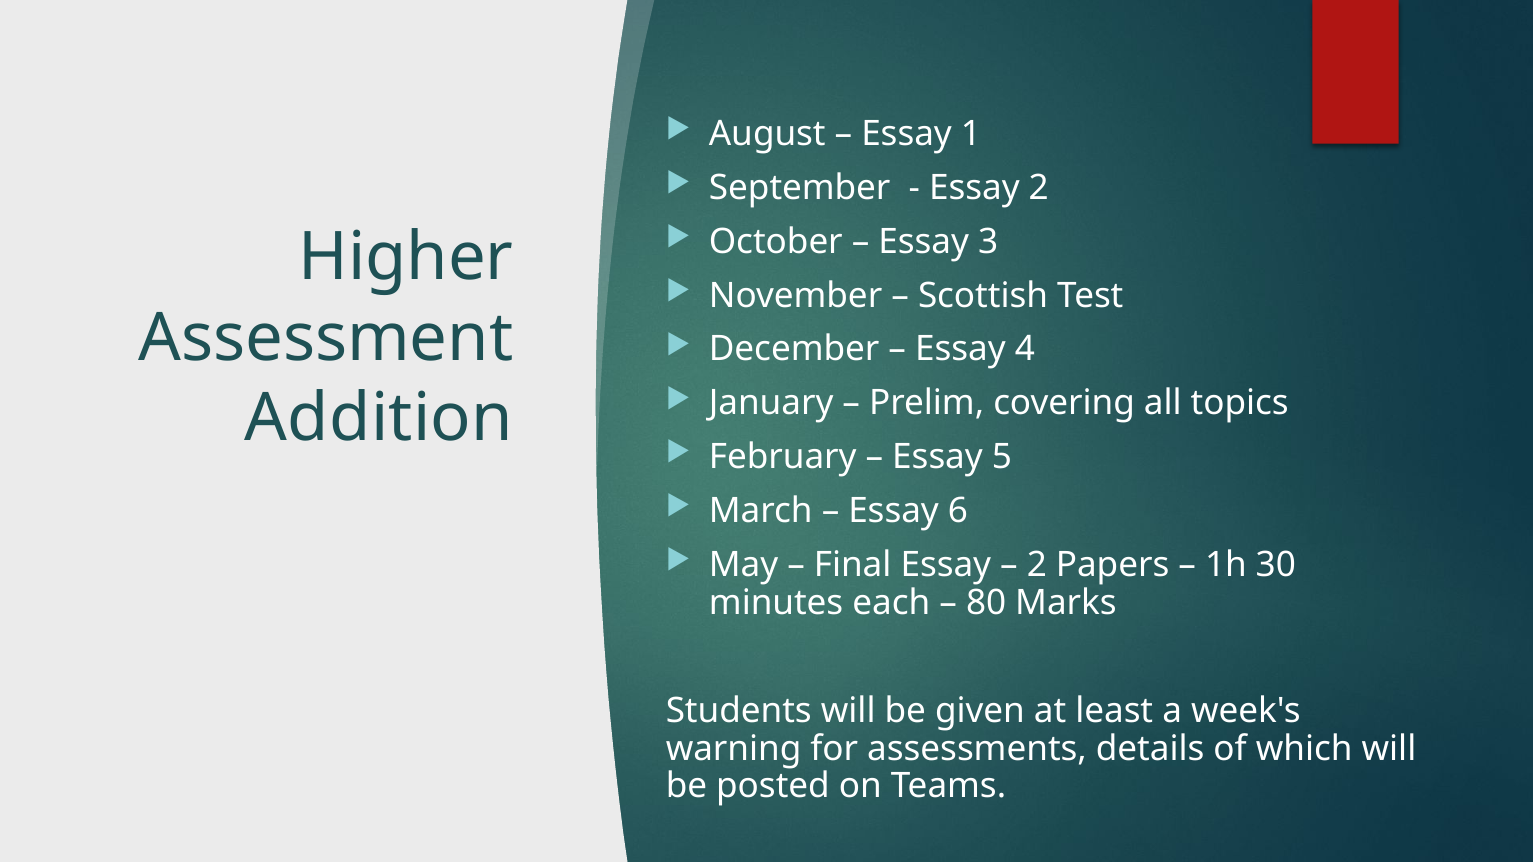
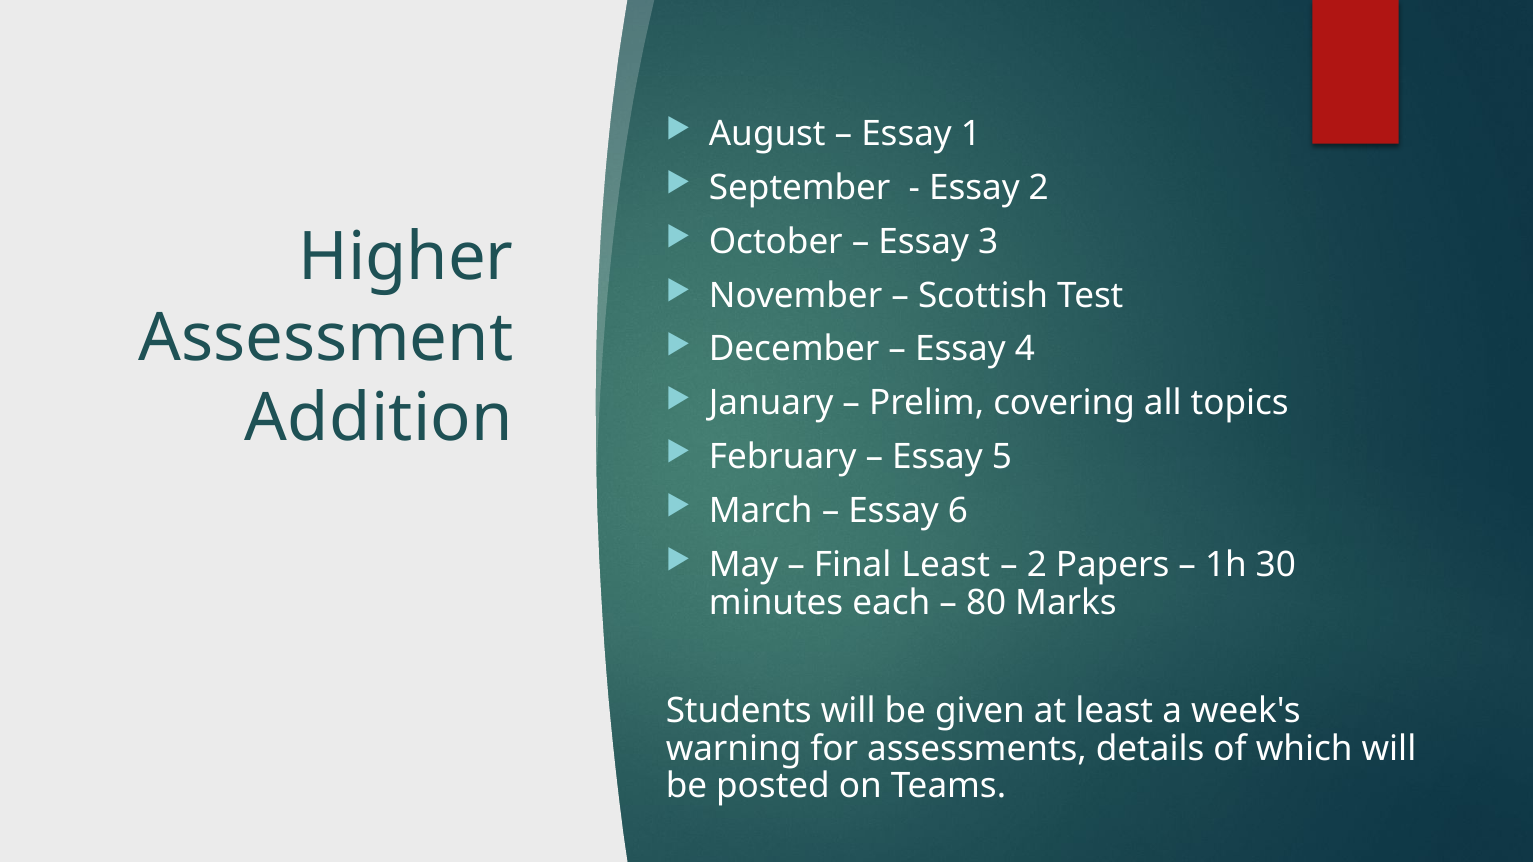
Final Essay: Essay -> Least (946, 565)
